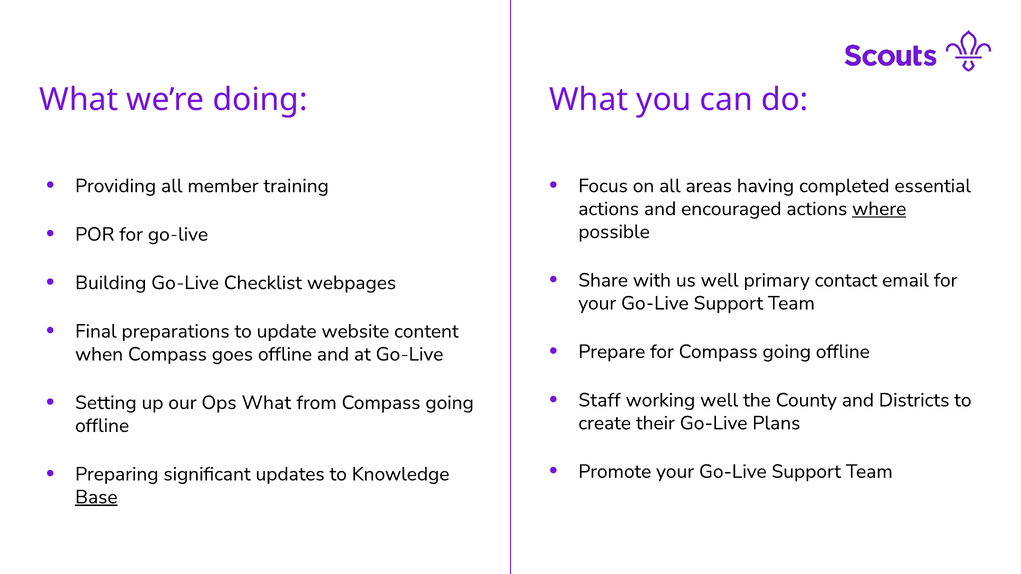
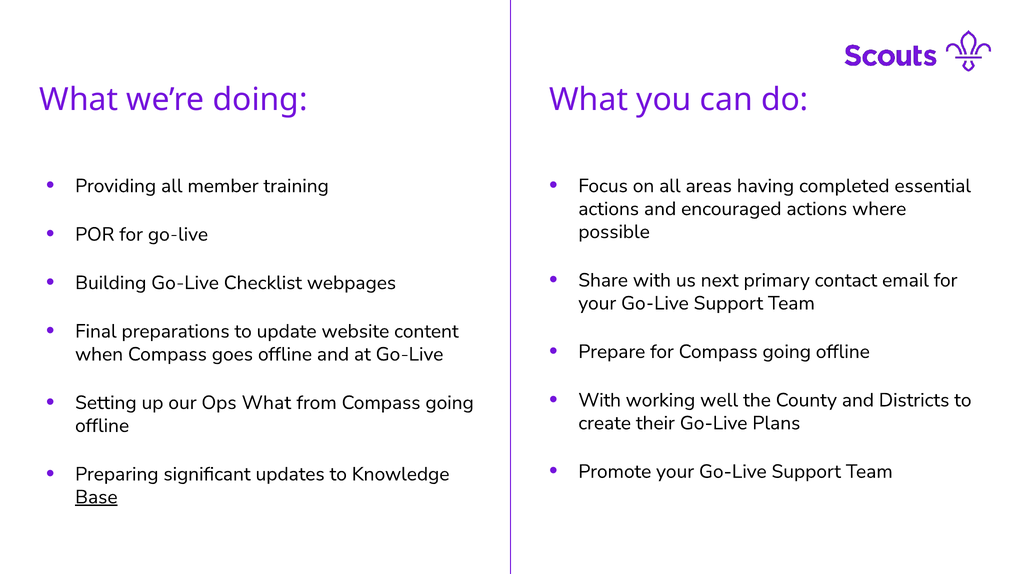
where underline: present -> none (879, 209)
us well: well -> next (720, 280)
Staff: Staff -> With (600, 400)
